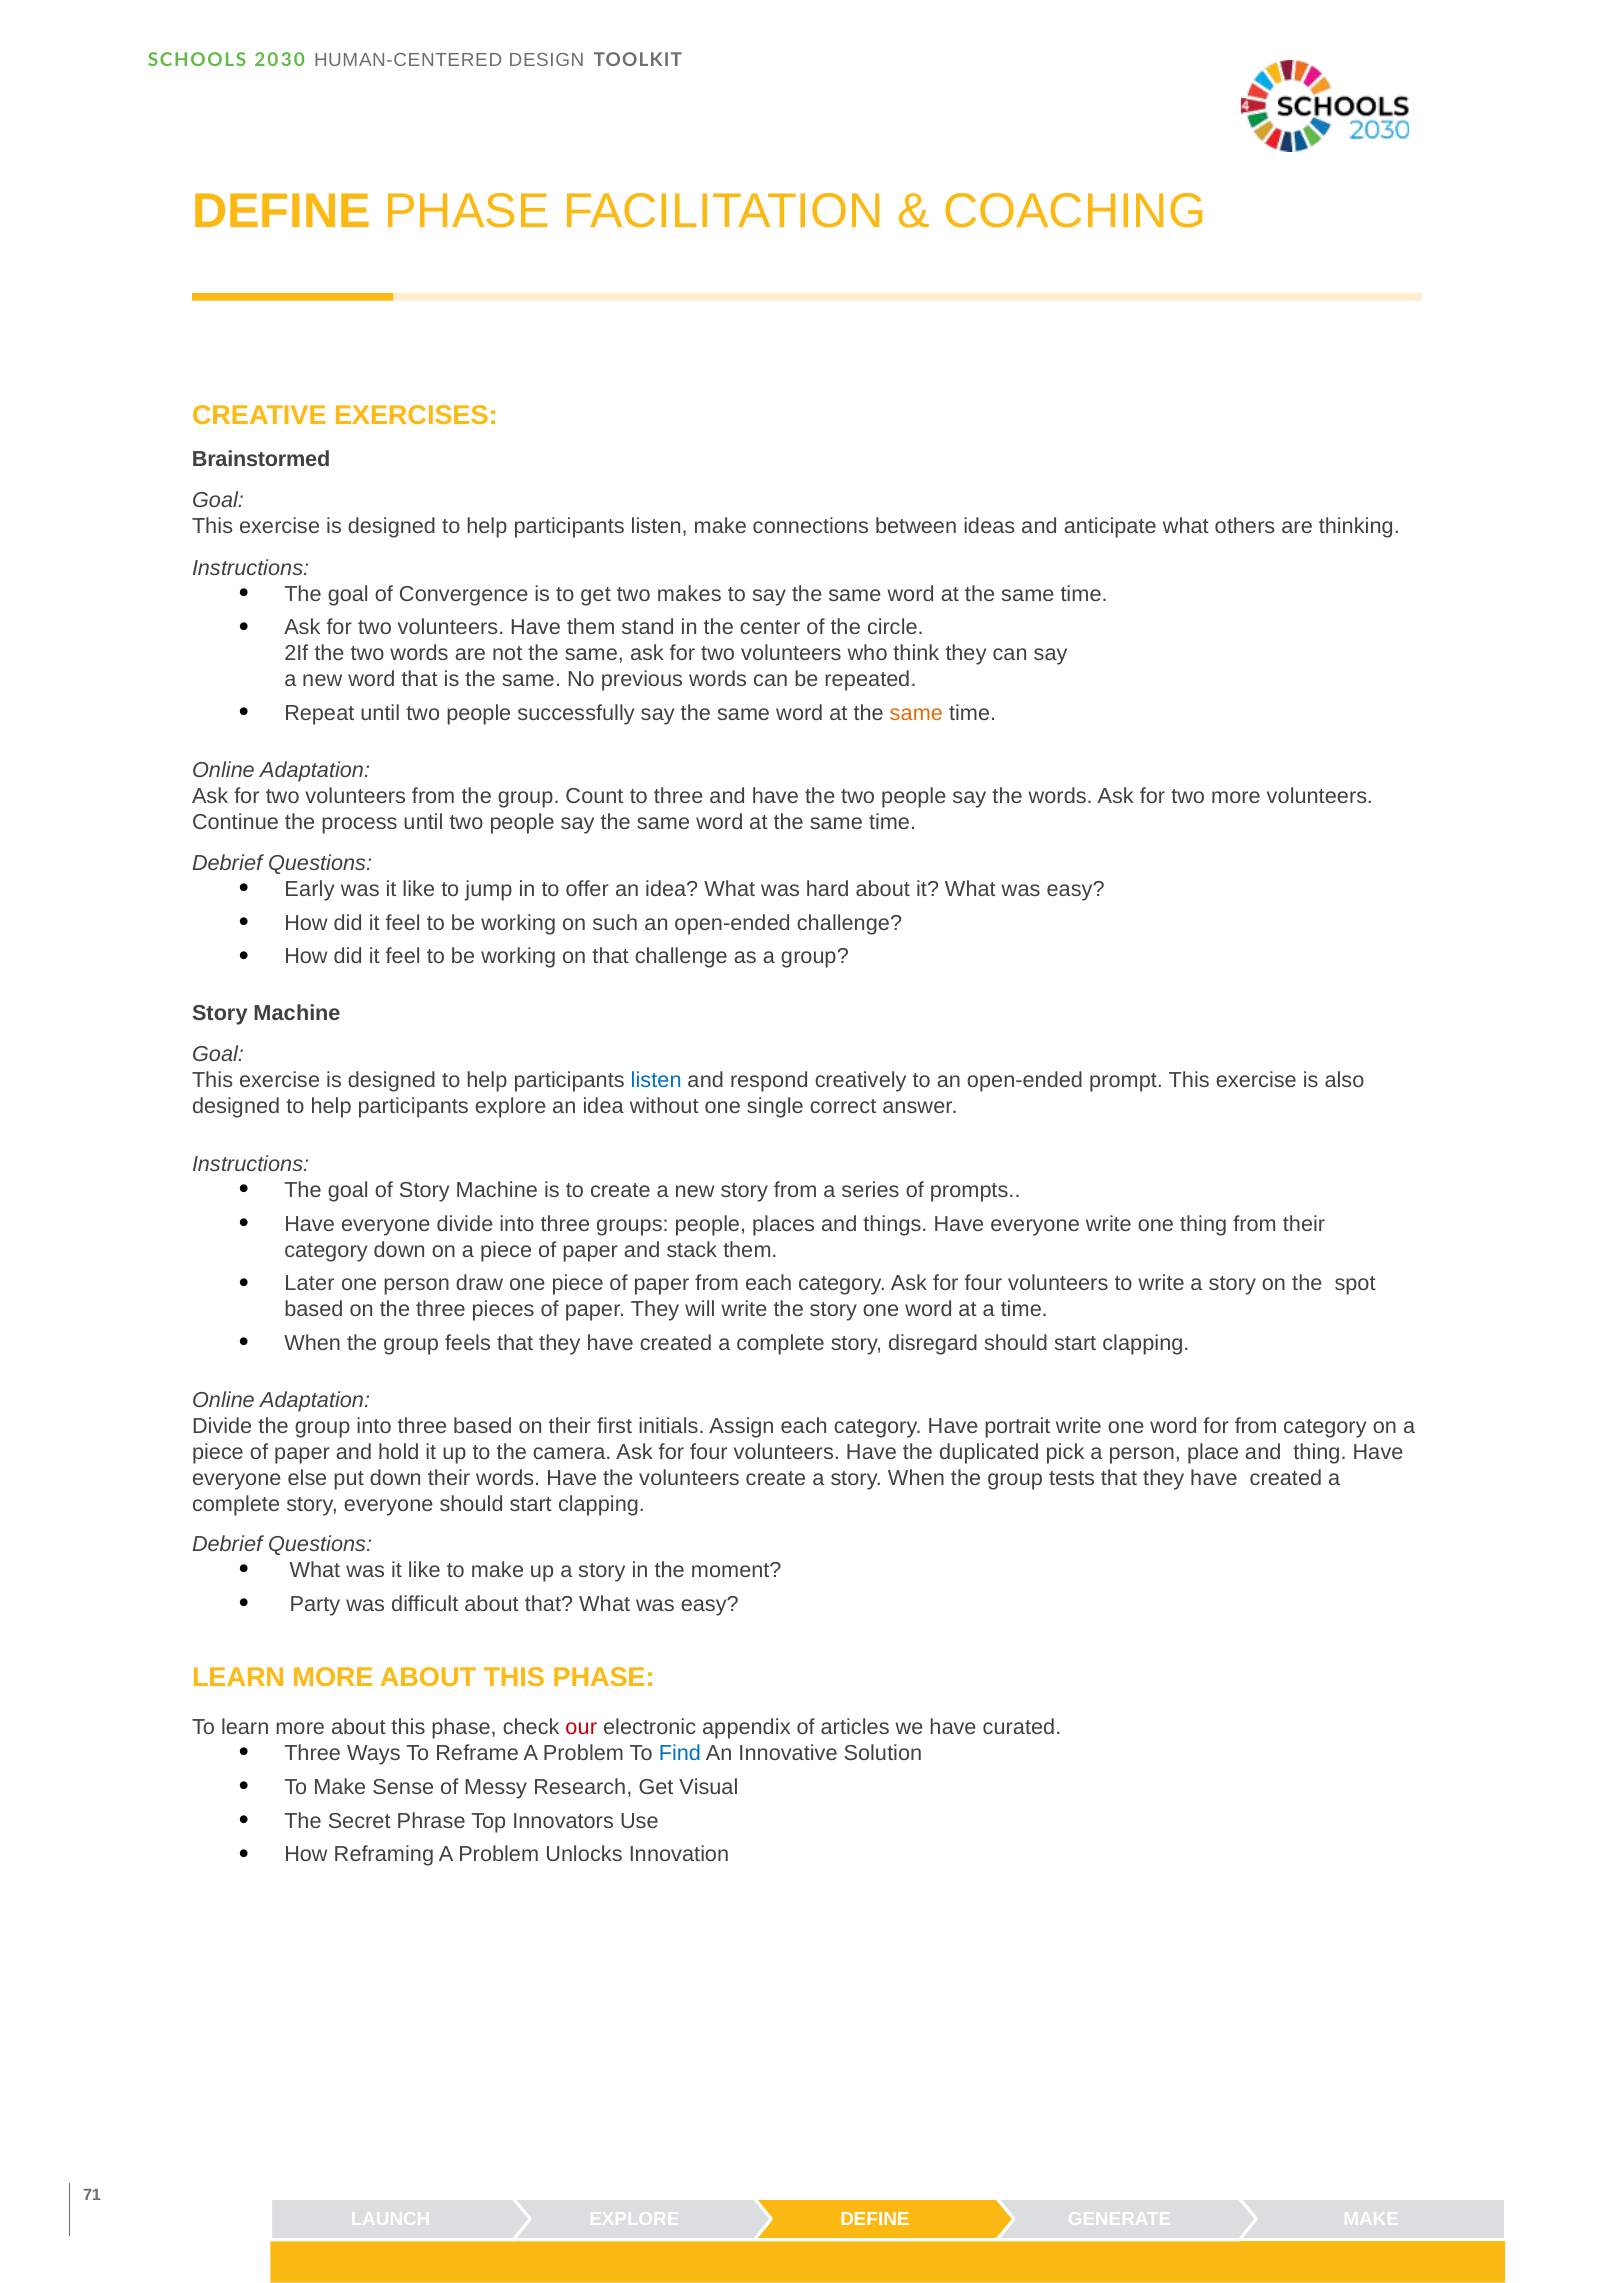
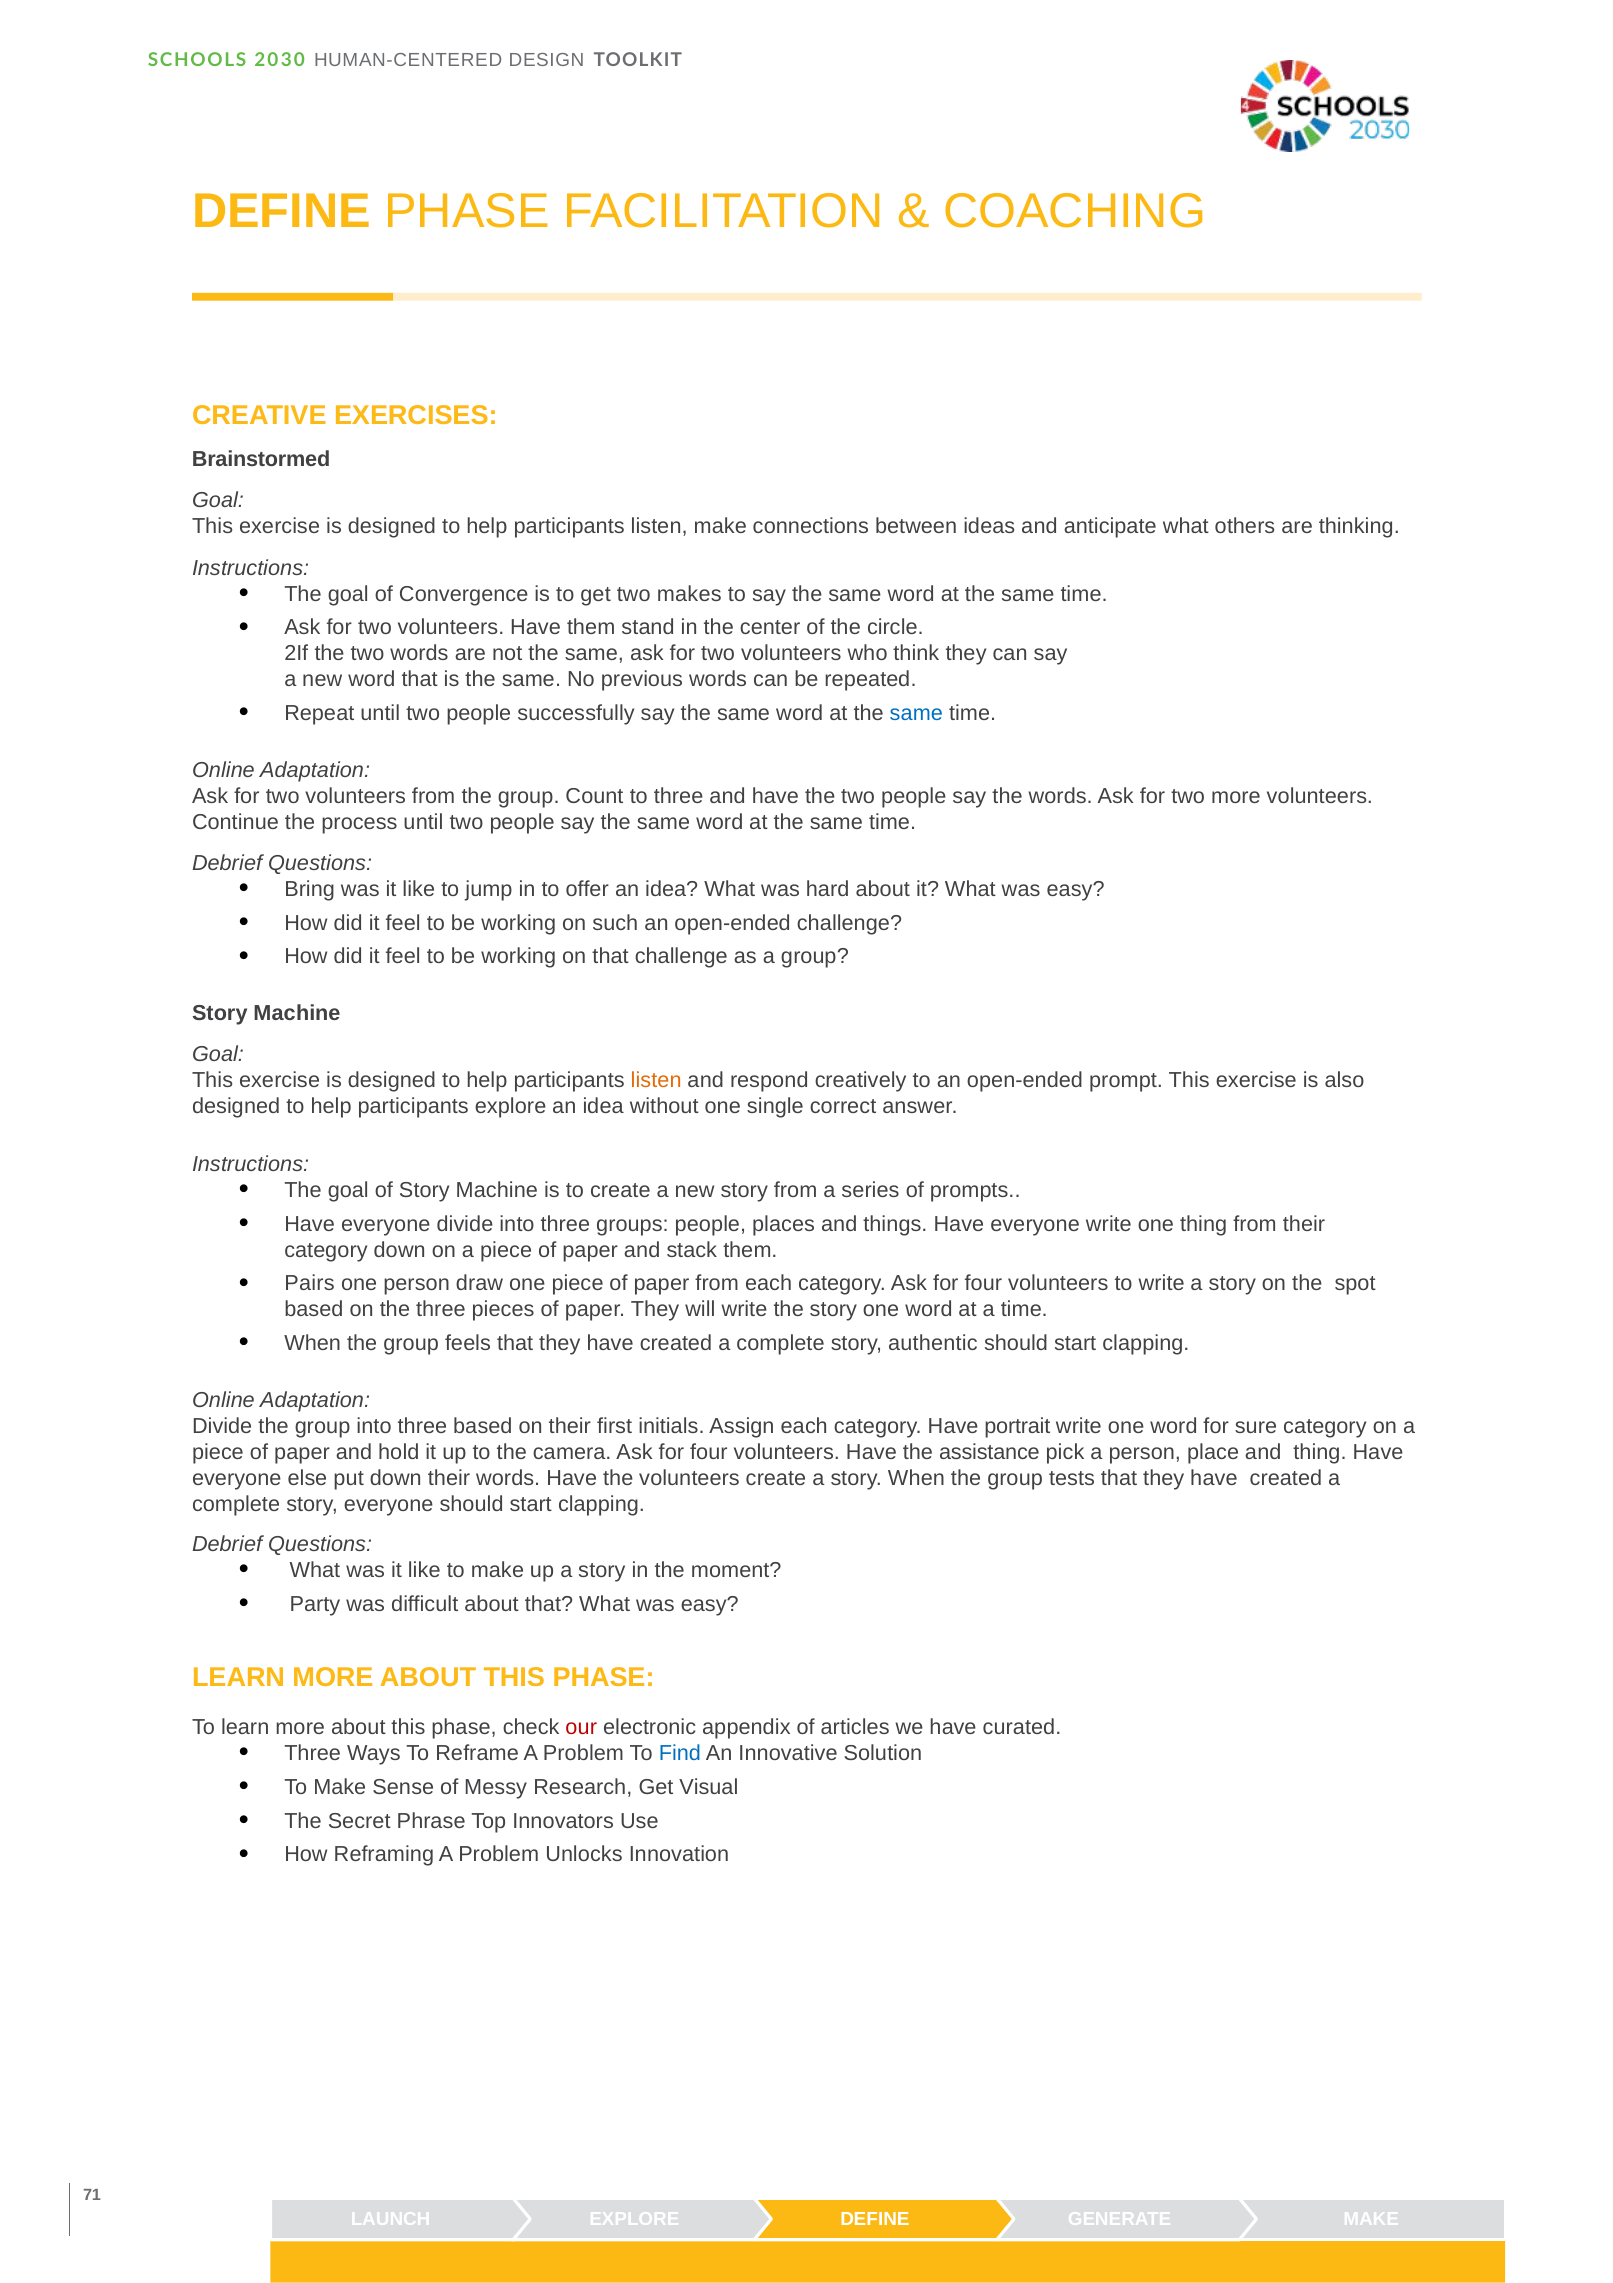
same colour: orange -> blue (916, 713)
Early: Early -> Bring (310, 889)
listen colour: blue -> orange (656, 1080)
Later: Later -> Pairs (310, 1284)
disregard: disregard -> authentic (933, 1343)
for from: from -> sure (1256, 1426)
duplicated: duplicated -> assistance (989, 1452)
